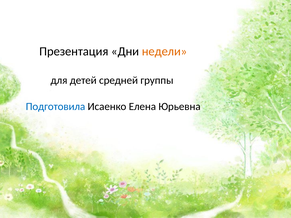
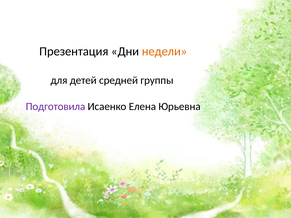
Подготовила colour: blue -> purple (55, 107)
